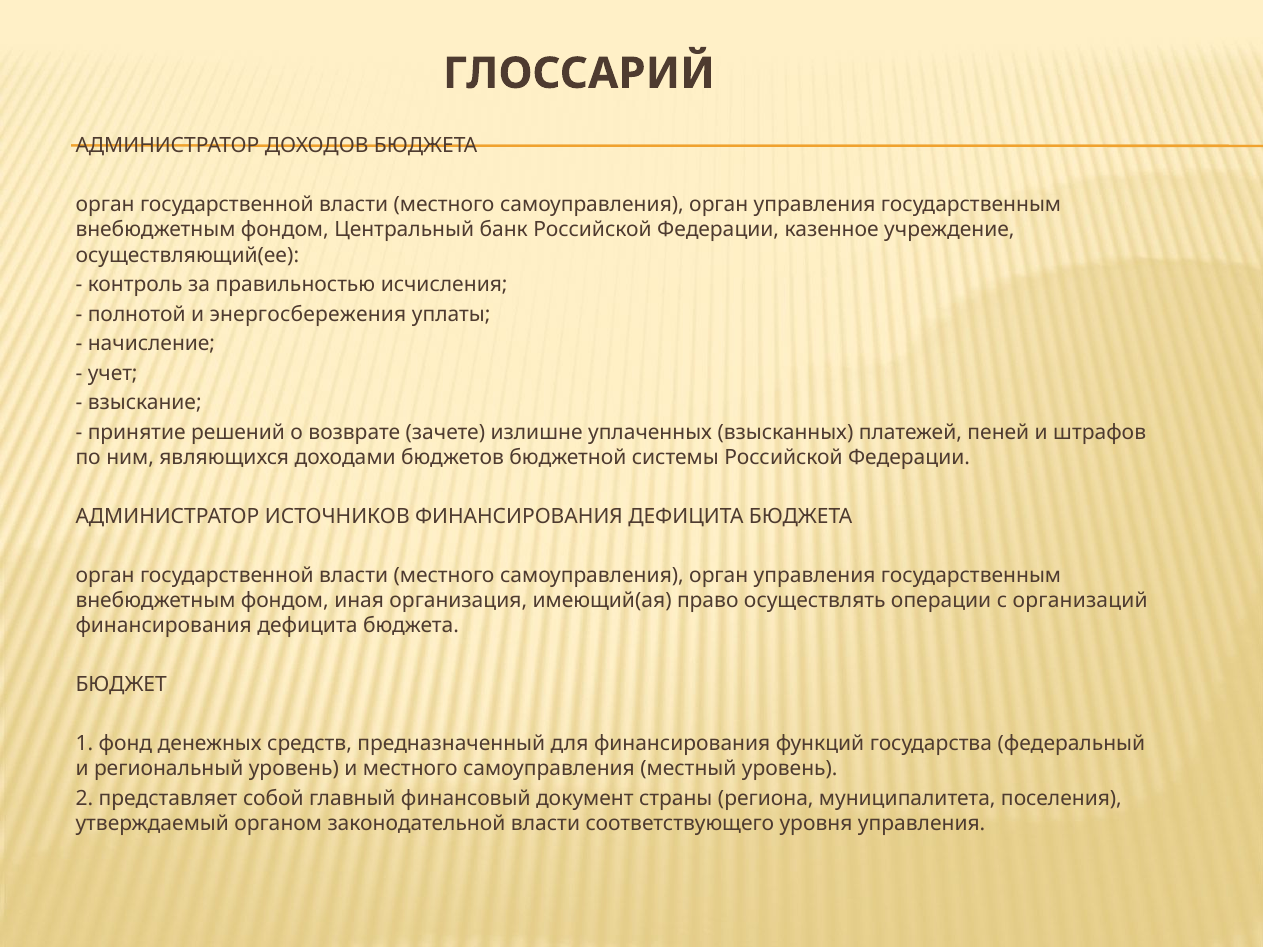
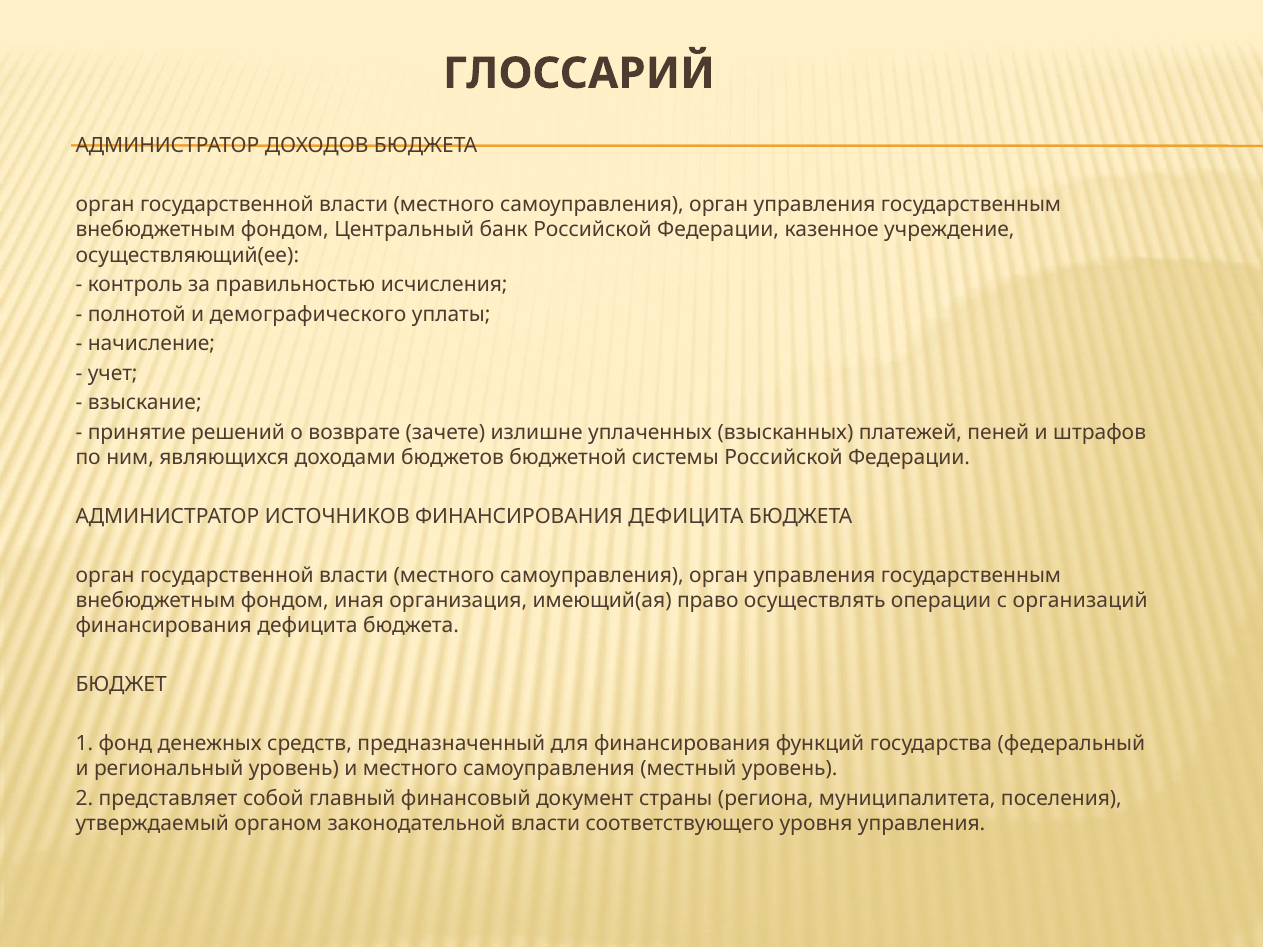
энергосбережения: энергосбережения -> демографического (308, 314)
